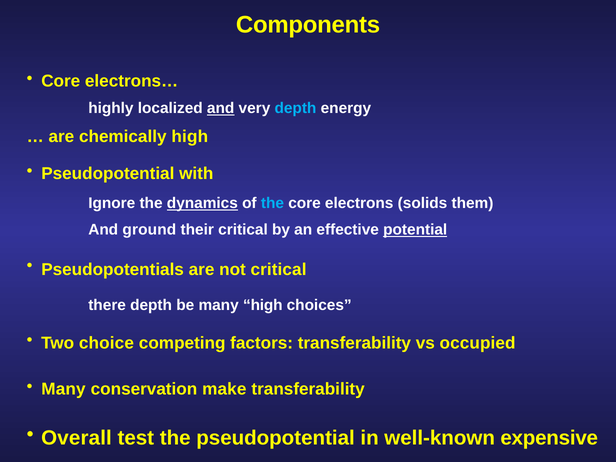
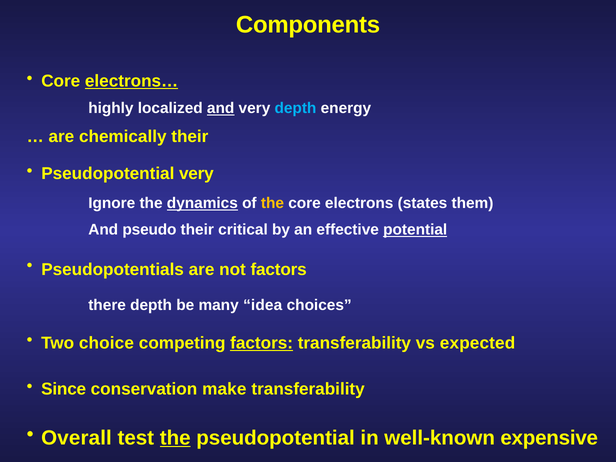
electrons… underline: none -> present (132, 81)
chemically high: high -> their (190, 137)
Pseudopotential with: with -> very (196, 174)
the colour: light blue -> yellow (272, 203)
solids: solids -> states (422, 203)
ground: ground -> pseudo (149, 230)
not critical: critical -> factors (279, 270)
many high: high -> idea (263, 305)
factors underline: none -> present (262, 343)
occupied: occupied -> expected (478, 343)
Many: Many -> Since (64, 389)
the underline: none -> present (175, 438)
